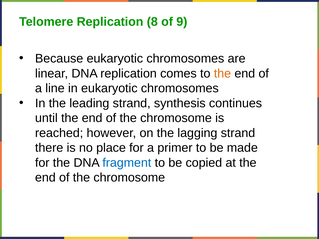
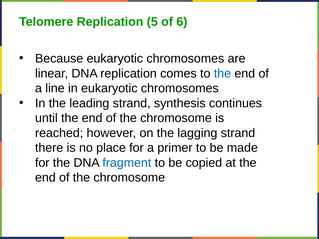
8: 8 -> 5 (152, 22)
9: 9 -> 6 (182, 22)
the colour: orange -> blue (222, 74)
